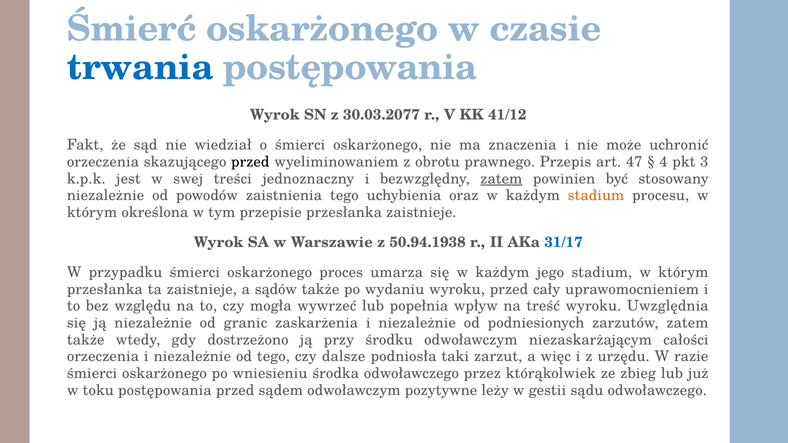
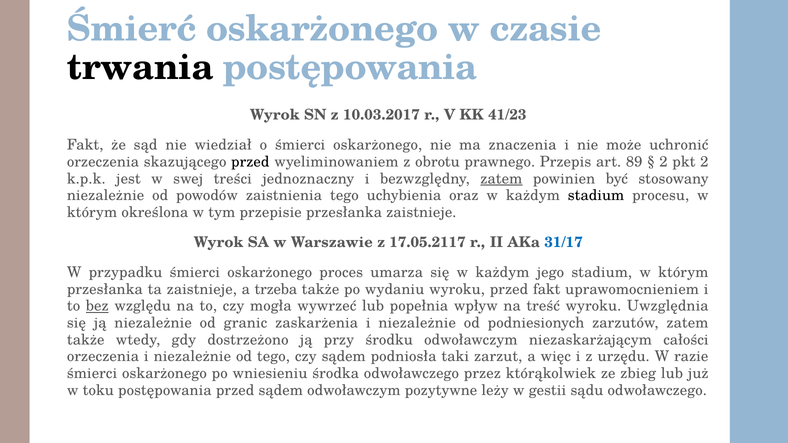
trwania colour: blue -> black (140, 68)
30.03.2077: 30.03.2077 -> 10.03.2017 (381, 115)
41/12: 41/12 -> 41/23 (507, 115)
47: 47 -> 89 (634, 162)
4: 4 -> 2 (663, 162)
pkt 3: 3 -> 2 (704, 162)
stadium colour: orange -> black (596, 196)
50.94.1938: 50.94.1938 -> 17.05.2117 (428, 243)
sądów: sądów -> trzeba (276, 289)
przed cały: cały -> fakt (547, 289)
bez underline: none -> present (97, 306)
czy dalsze: dalsze -> sądem (344, 357)
